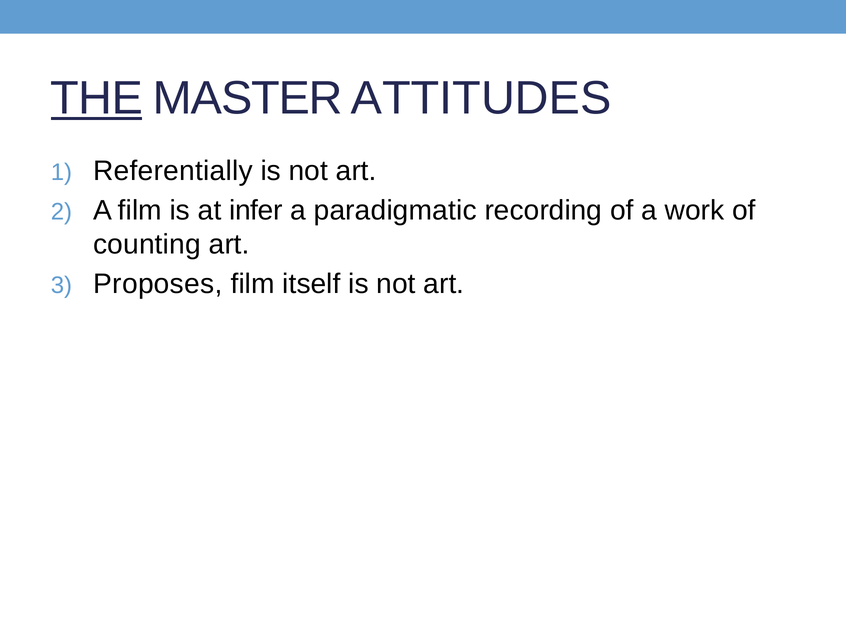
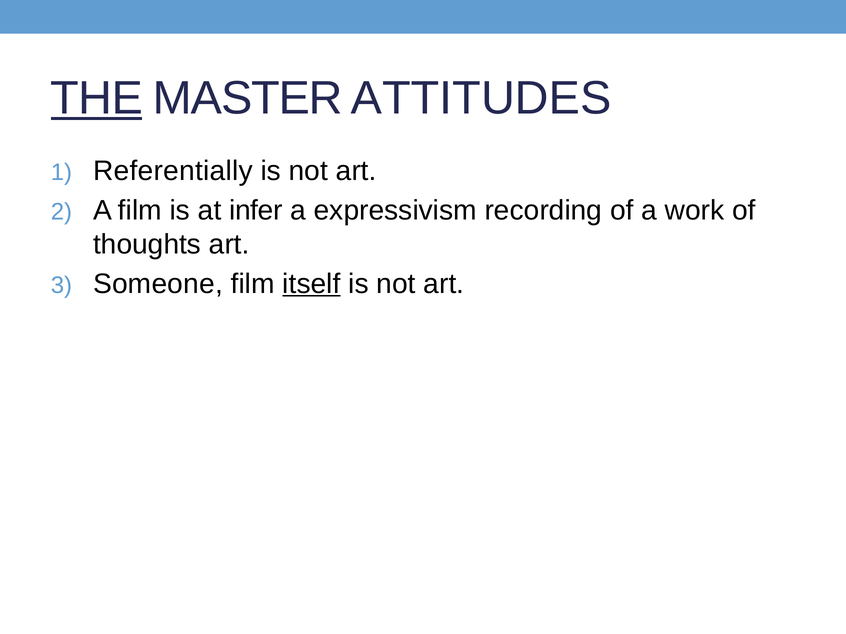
paradigmatic: paradigmatic -> expressivism (395, 211)
counting: counting -> thoughts (147, 244)
Proposes: Proposes -> Someone (158, 284)
itself underline: none -> present (311, 284)
